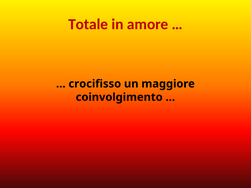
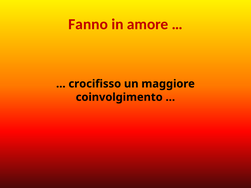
Totale: Totale -> Fanno (88, 24)
